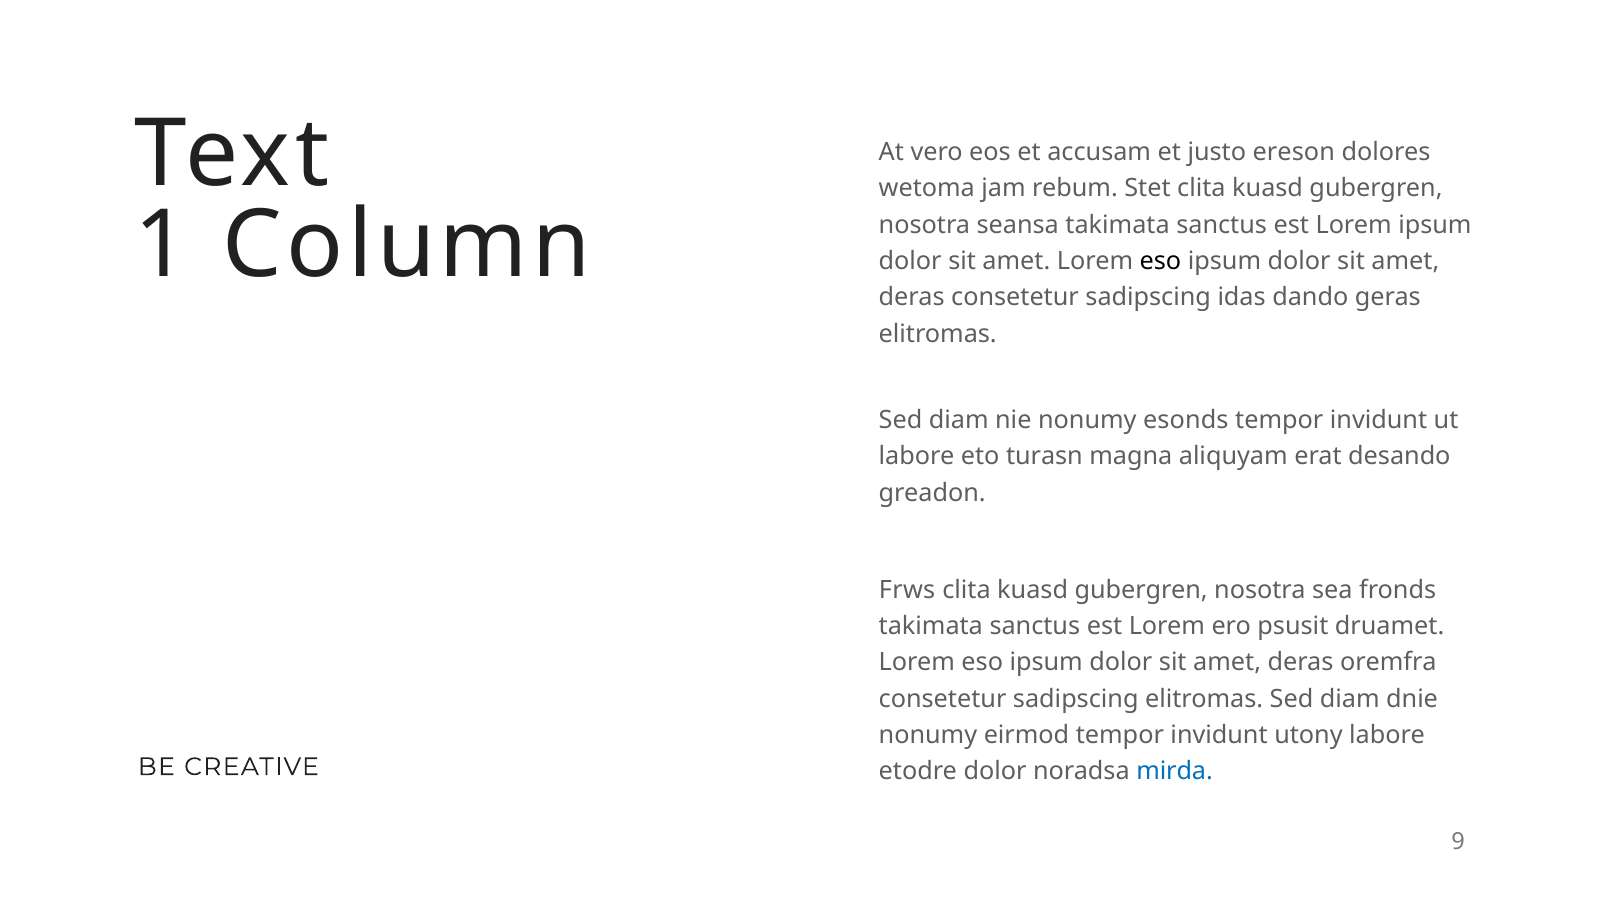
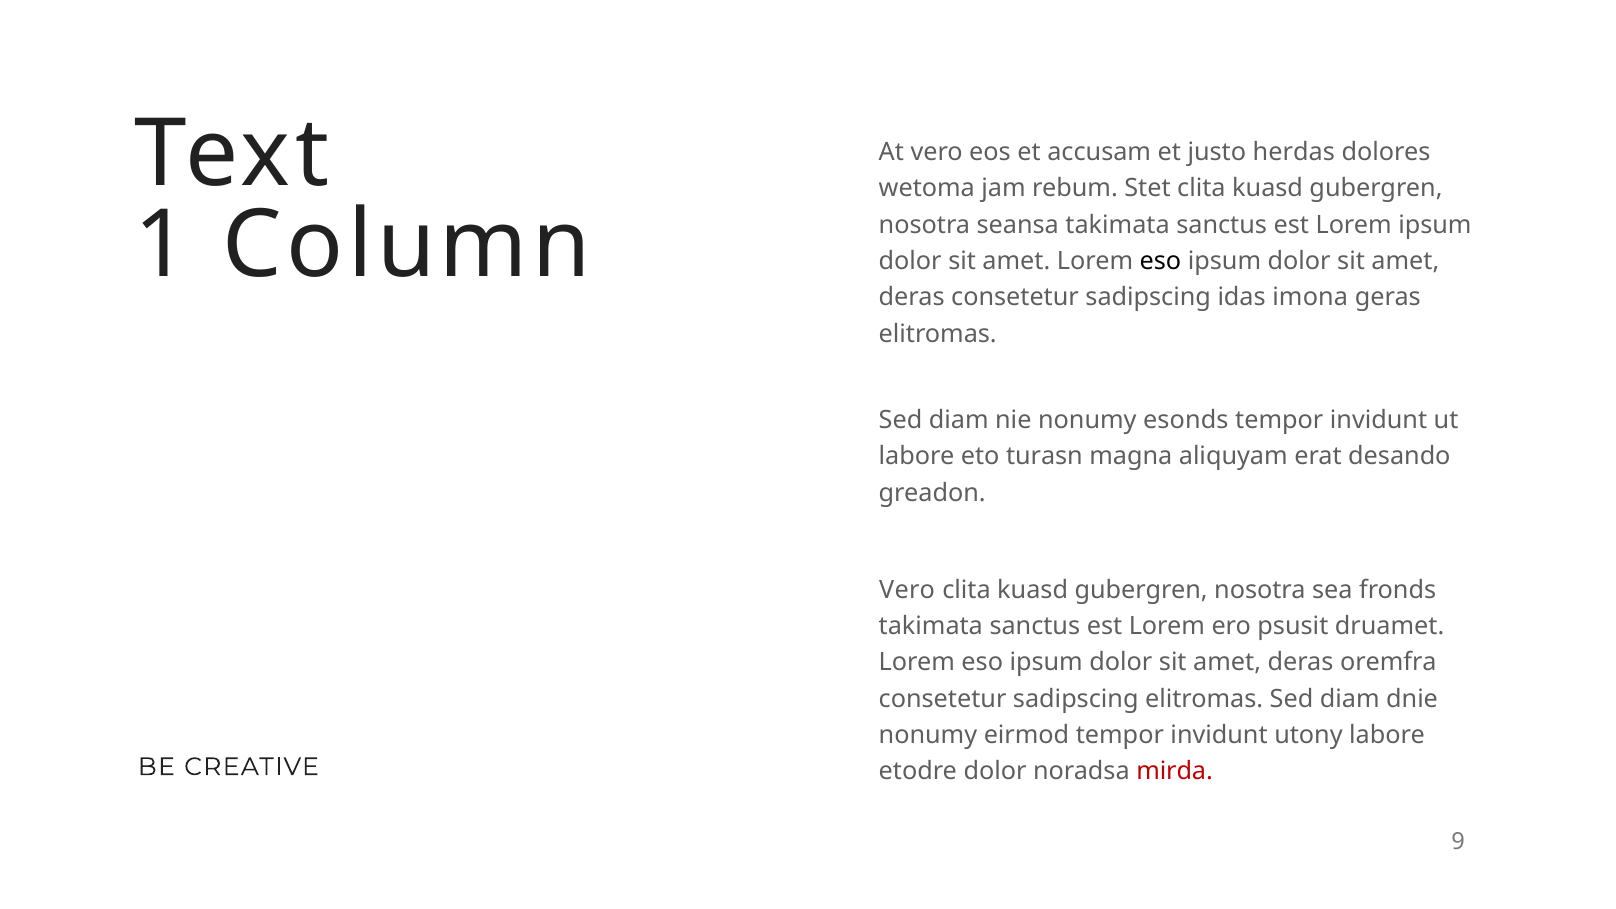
ereson: ereson -> herdas (1294, 152)
dando: dando -> imona (1310, 298)
Frws: Frws -> Vero (907, 590)
mirda colour: blue -> red (1175, 772)
